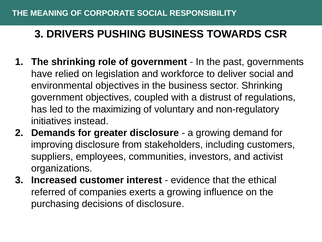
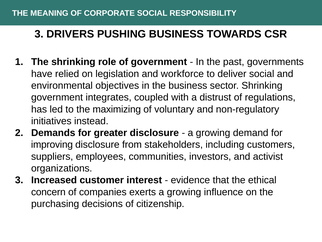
government objectives: objectives -> integrates (109, 97)
referred: referred -> concern (48, 192)
of disclosure: disclosure -> citizenship (160, 203)
